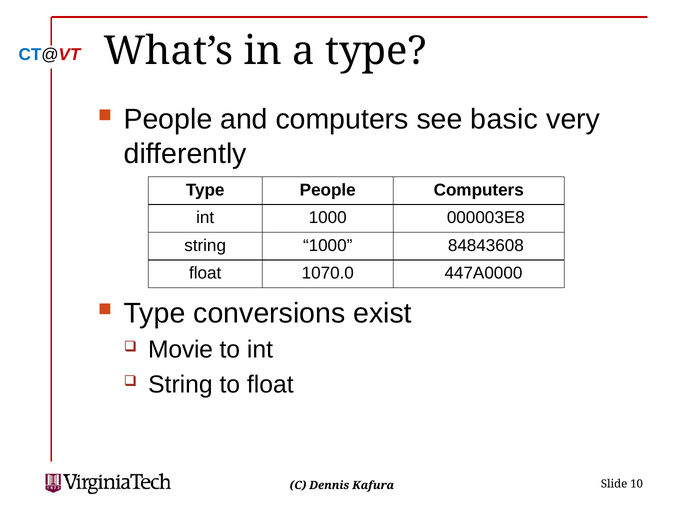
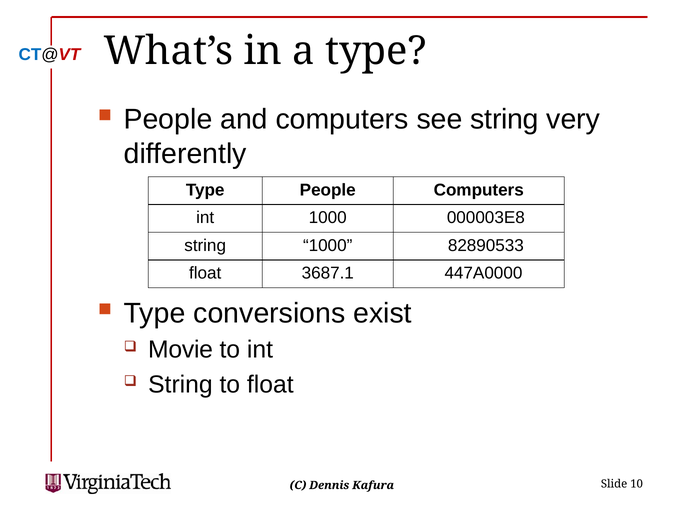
see basic: basic -> string (505, 119)
84843608: 84843608 -> 82890533 (486, 245)
1070.0: 1070.0 -> 3687.1 (328, 273)
